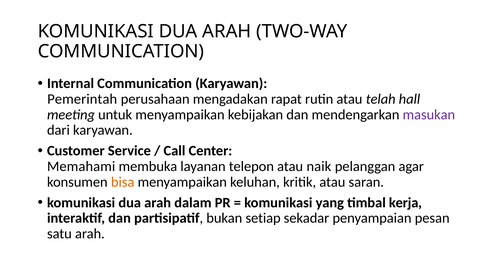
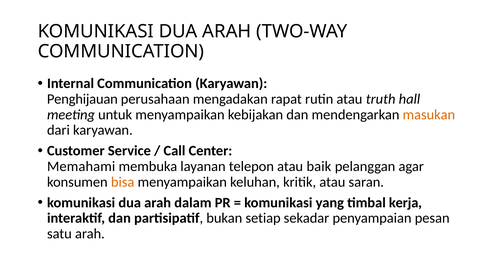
Pemerintah: Pemerintah -> Penghijauan (82, 99)
telah: telah -> truth (381, 99)
masukan colour: purple -> orange (429, 115)
naik: naik -> baik (319, 167)
